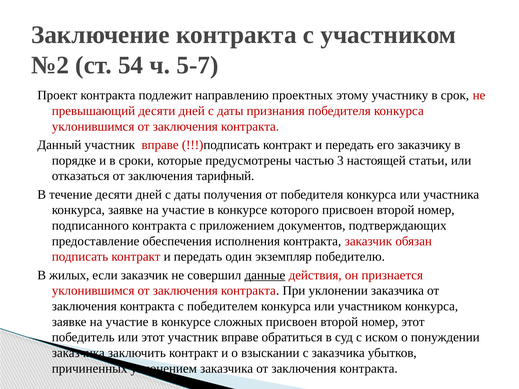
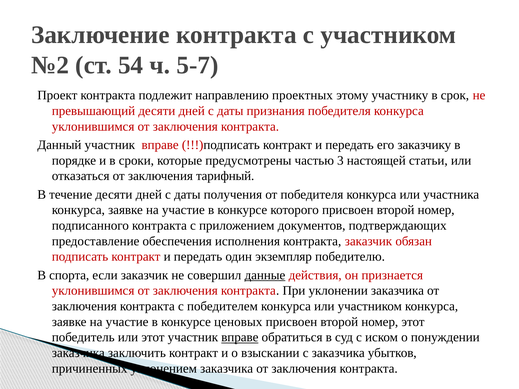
жилых: жилых -> спорта (69, 275)
сложных: сложных -> ценовых (238, 322)
вправе underline: none -> present (240, 338)
